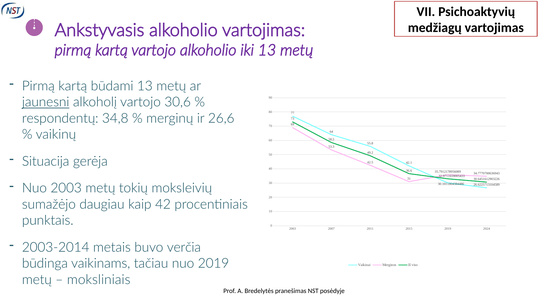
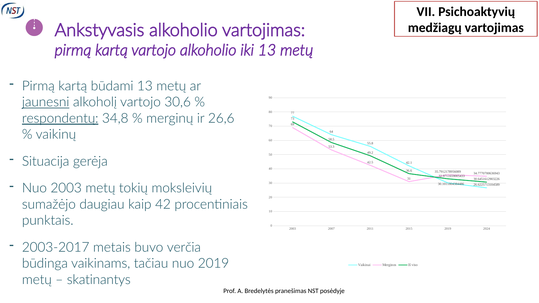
respondentų underline: none -> present (60, 118)
2003-2014: 2003-2014 -> 2003-2017 (56, 247)
moksliniais: moksliniais -> skatinantys (99, 280)
